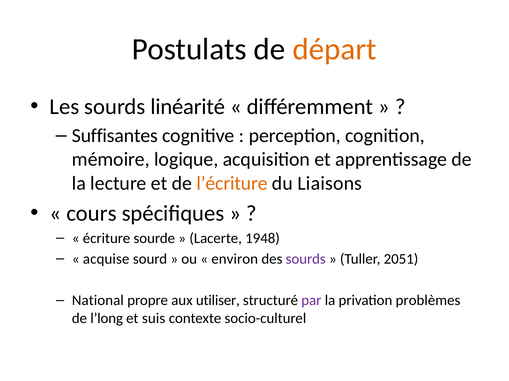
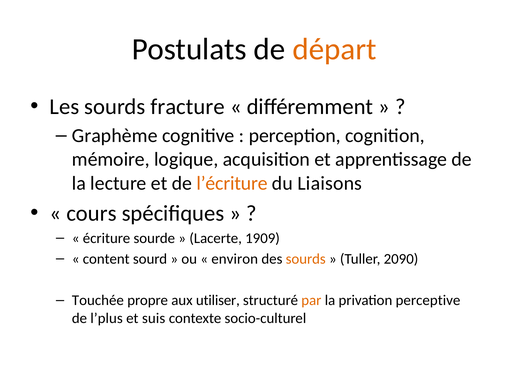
linéarité: linéarité -> fracture (188, 107)
Suffisantes: Suffisantes -> Graphème (115, 136)
1948: 1948 -> 1909 (263, 239)
acquise: acquise -> content (106, 259)
sourds colour: purple -> orange (306, 259)
2051: 2051 -> 2090 (401, 259)
National: National -> Touchée (98, 301)
par colour: purple -> orange (311, 301)
problèmes: problèmes -> perceptive (428, 301)
l’long: l’long -> l’plus (107, 319)
